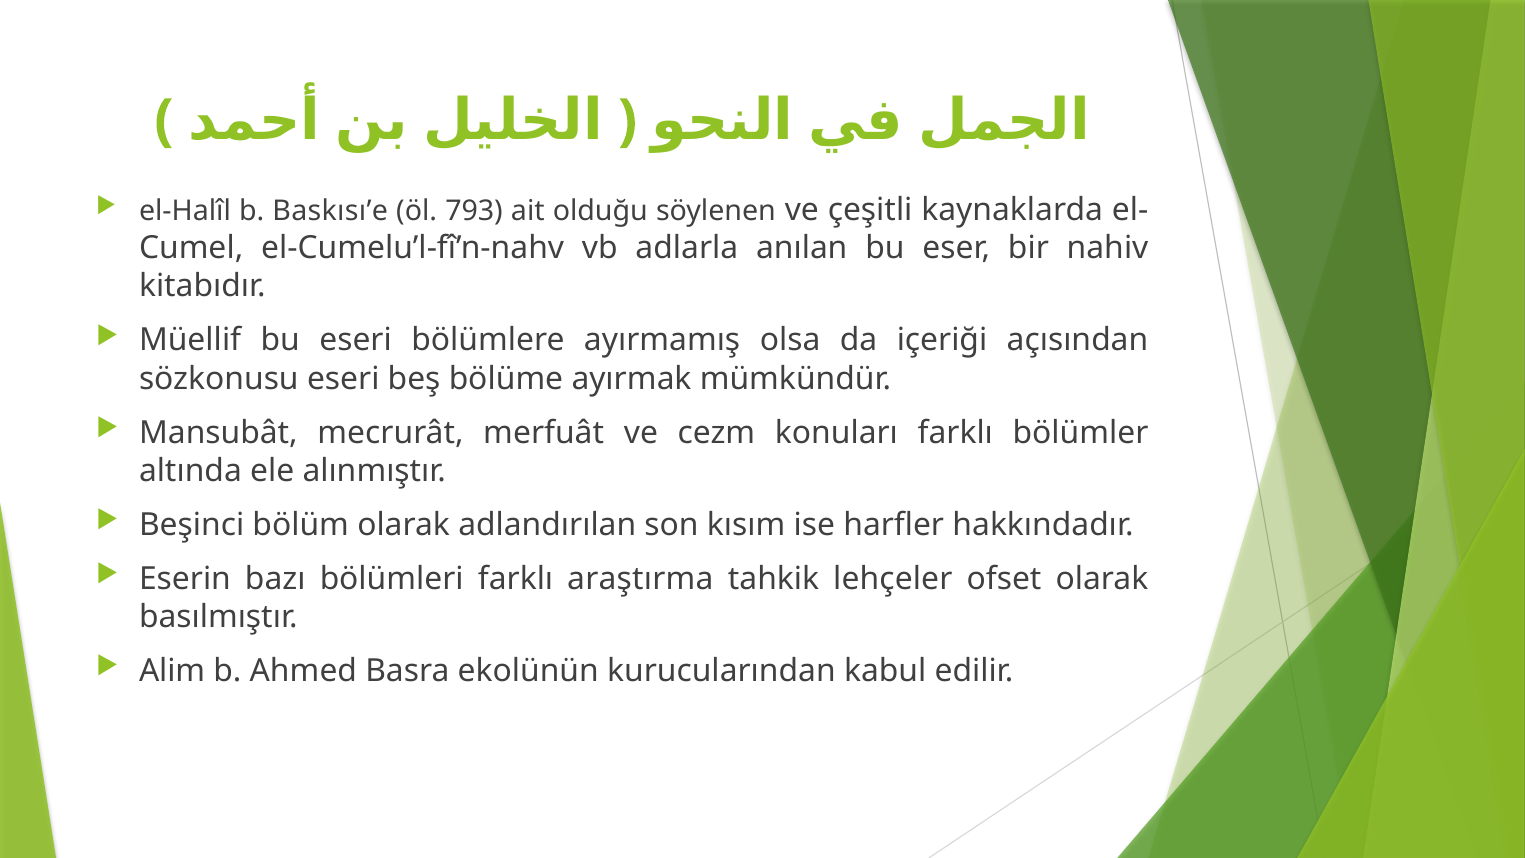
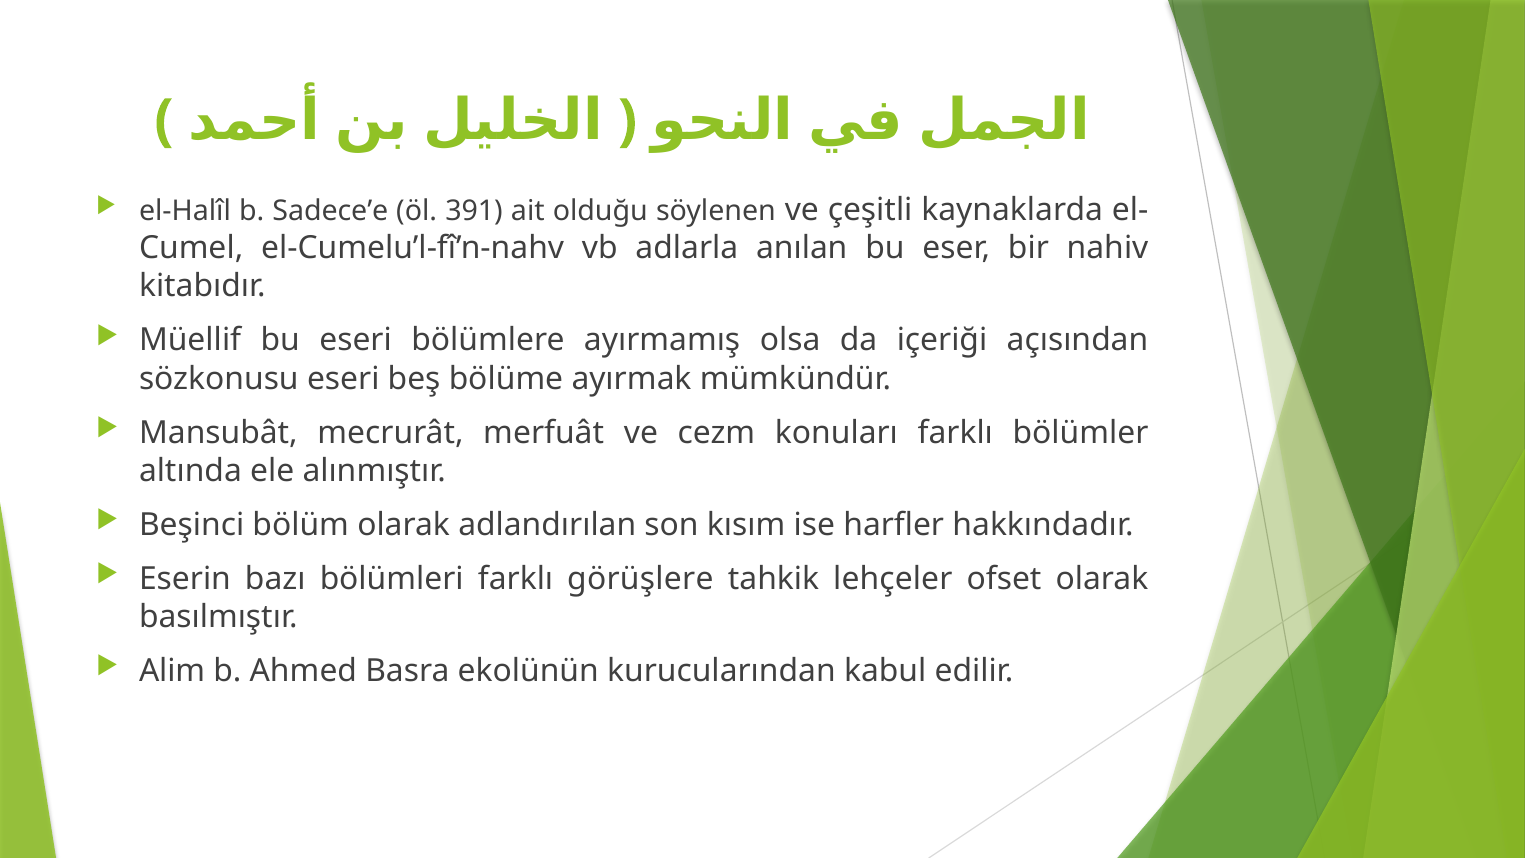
Baskısı’e: Baskısı’e -> Sadece’e (330, 211)
793: 793 -> 391 (474, 211)
araştırma: araştırma -> görüşlere (640, 579)
